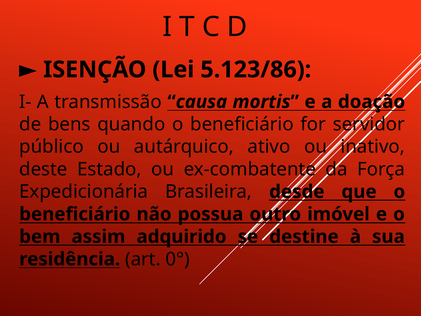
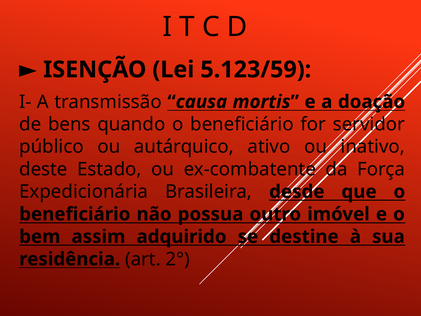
5.123/86: 5.123/86 -> 5.123/59 (256, 70)
0°: 0° -> 2° (178, 259)
